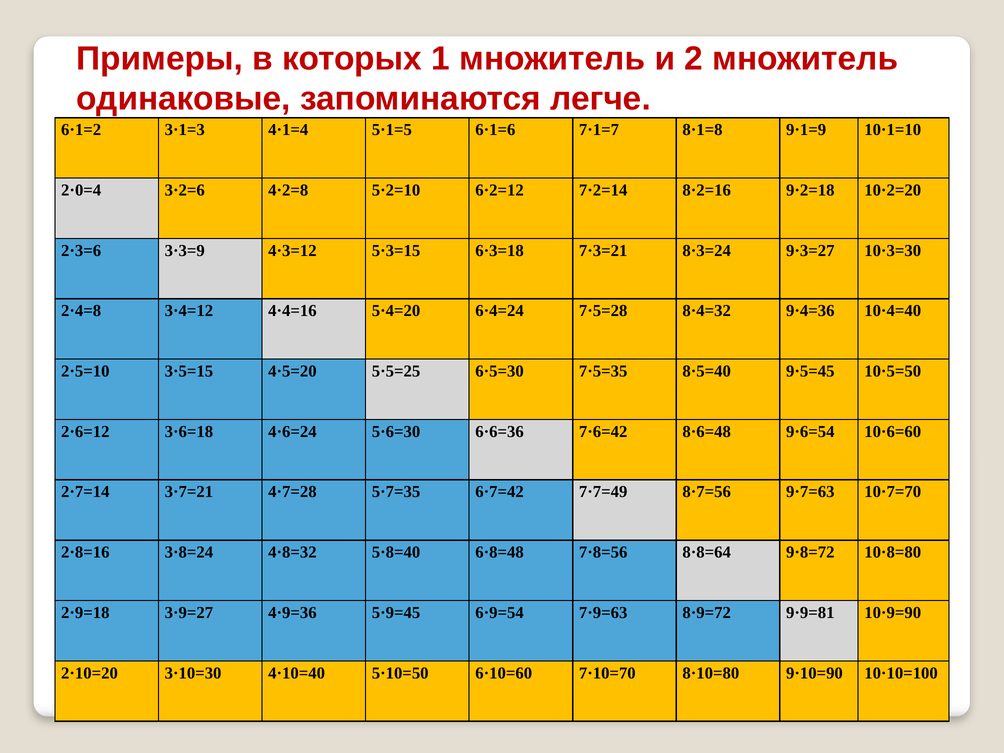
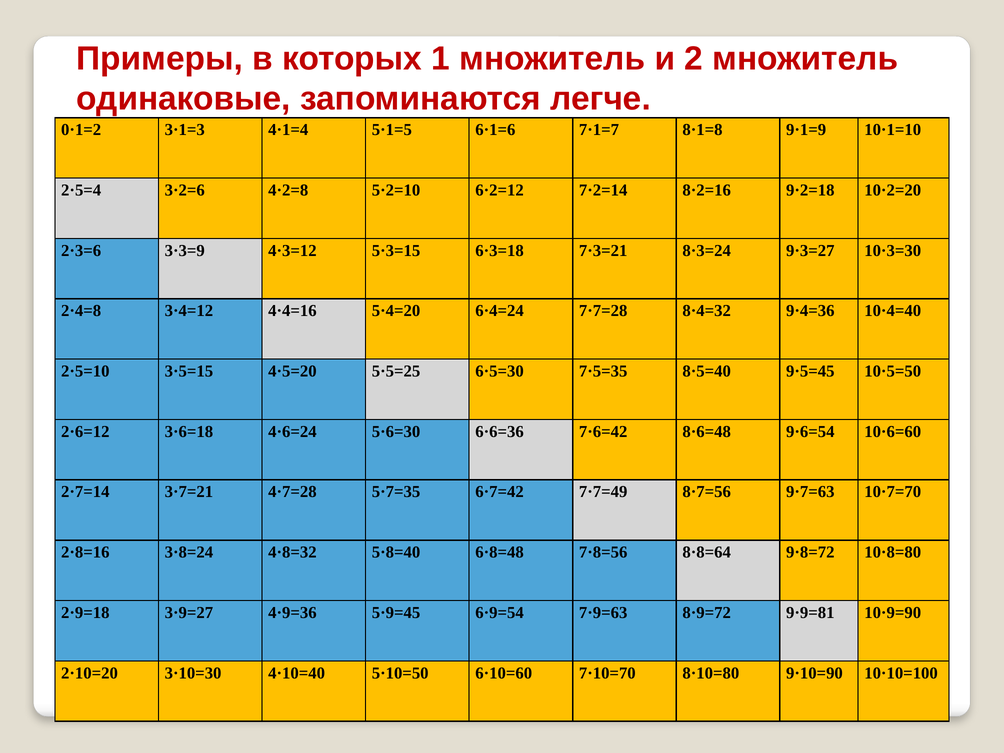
6·1=2: 6·1=2 -> 0·1=2 (81, 130)
2·0=4: 2·0=4 -> 2·5=4 (81, 190)
7·5=28: 7·5=28 -> 7·7=28 (603, 311)
